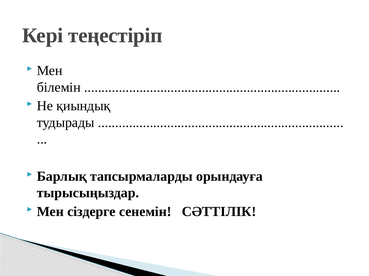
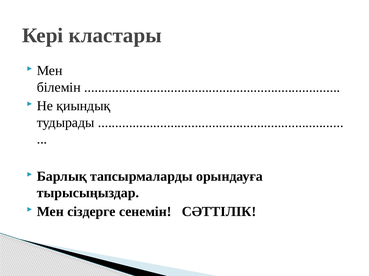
теңестіріп: теңестіріп -> кластары (115, 36)
